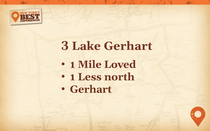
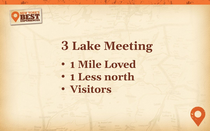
Lake Gerhart: Gerhart -> Meeting (128, 46)
Gerhart: Gerhart -> Visitors (91, 89)
